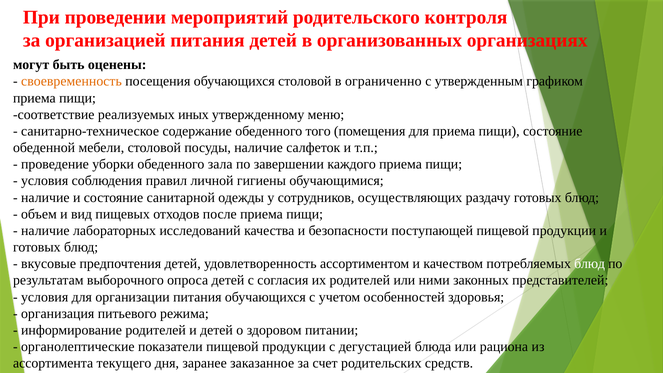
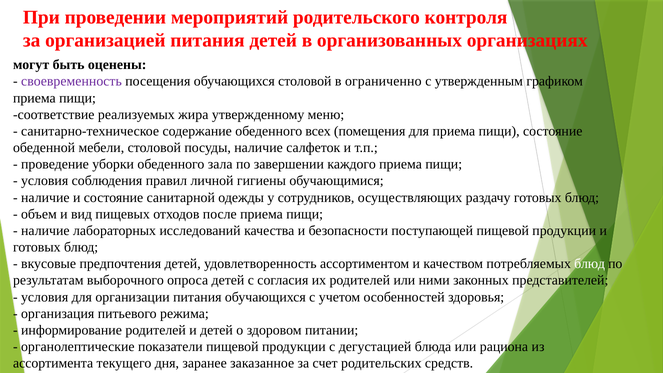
своевременность colour: orange -> purple (71, 81)
иных: иных -> жира (193, 115)
того: того -> всех (318, 131)
